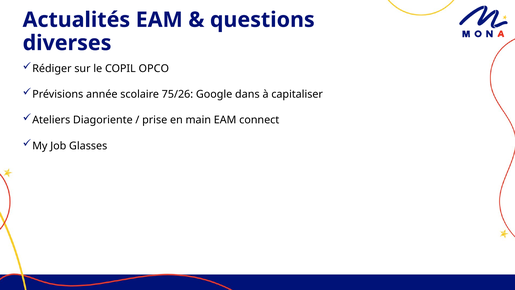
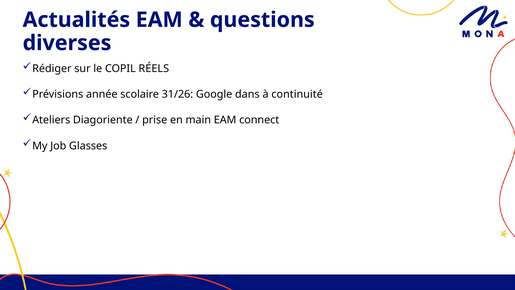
OPCO: OPCO -> RÉELS (154, 68)
75/26: 75/26 -> 31/26 (177, 94)
capitaliser: capitaliser -> continuité (297, 94)
